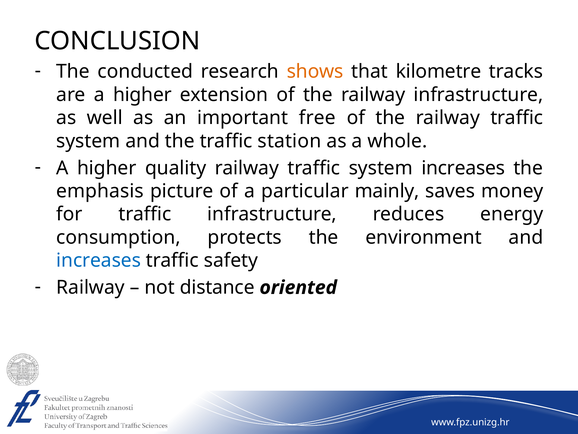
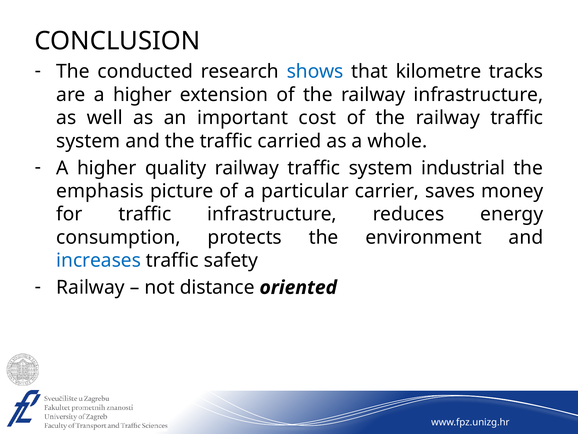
shows colour: orange -> blue (315, 71)
free: free -> cost (317, 118)
station: station -> carried (290, 141)
system increases: increases -> industrial (463, 168)
mainly: mainly -> carrier (387, 191)
